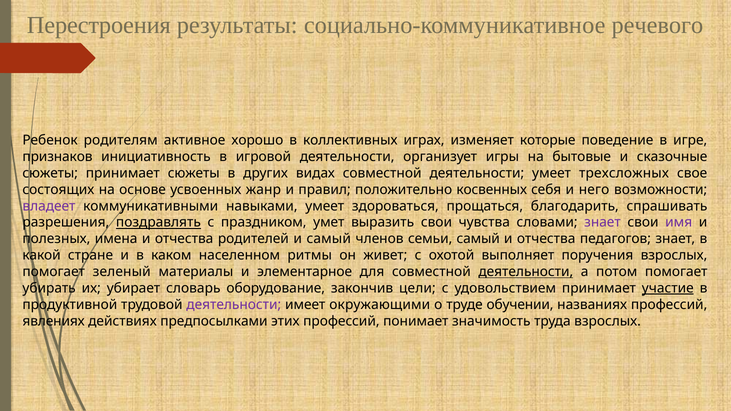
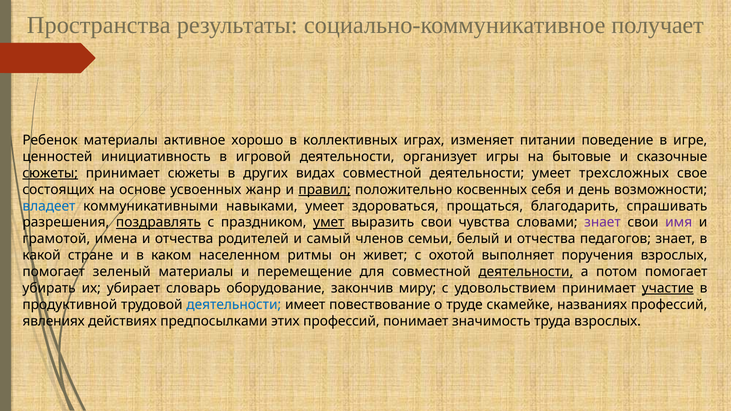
Перестроения: Перестроения -> Пространства (99, 25)
речевого: речевого -> получает (658, 25)
Ребенок родителям: родителям -> материалы (121, 140)
которые: которые -> питании (548, 140)
признаков: признаков -> ценностей (57, 157)
сюжеты underline: none -> present (50, 173)
правил underline: none -> present (325, 190)
него: него -> день (594, 190)
владеет colour: purple -> blue (49, 206)
умет underline: none -> present (329, 223)
полезных: полезных -> грамотой (56, 239)
семьи самый: самый -> белый (478, 239)
элементарное: элементарное -> перемещение (305, 272)
цели: цели -> миру (418, 288)
деятельности colour: purple -> blue (234, 305)
окружающими: окружающими -> повествование (380, 305)
обучении: обучении -> скамейке (520, 305)
